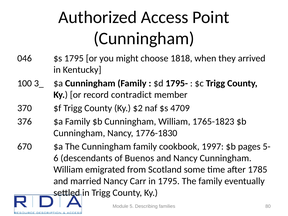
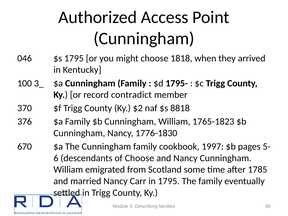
4709: 4709 -> 8818 (180, 108)
of Buenos: Buenos -> Choose (139, 158)
